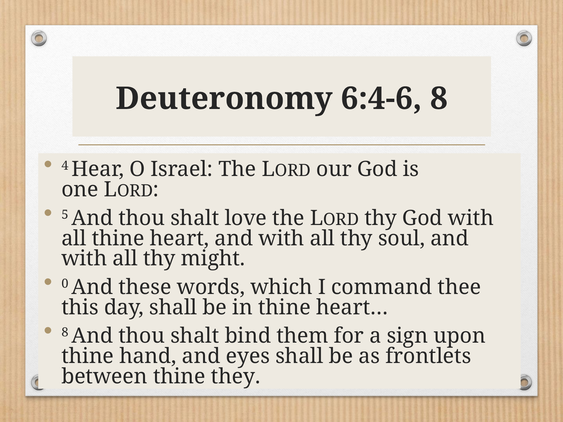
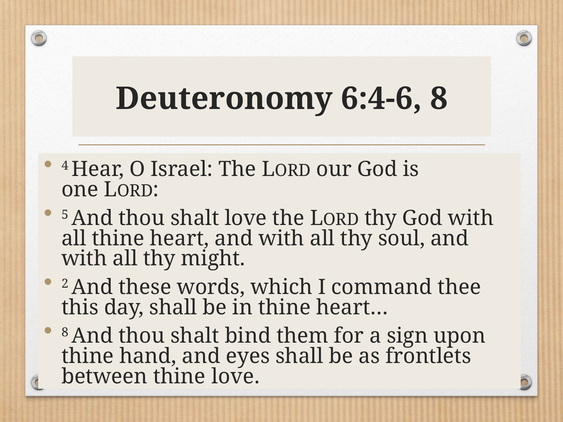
0: 0 -> 2 (65, 284)
thine they: they -> love (236, 377)
